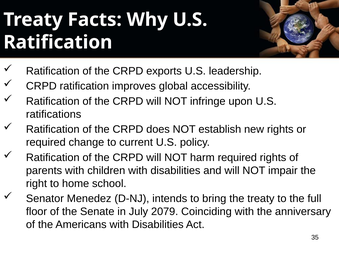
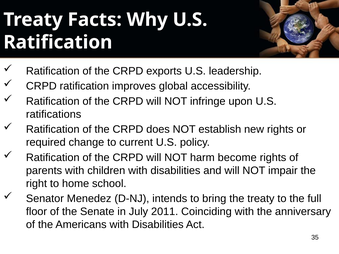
harm required: required -> become (237, 158)
2079: 2079 -> 2011 (165, 212)
